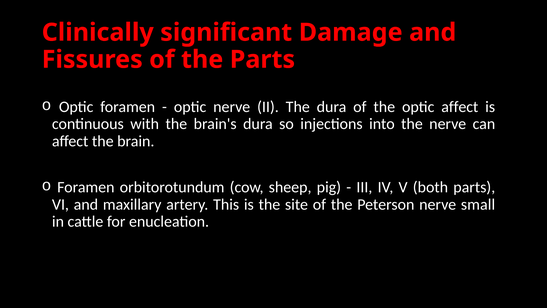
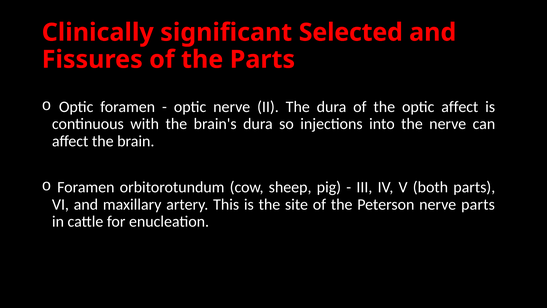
Damage: Damage -> Selected (351, 32)
nerve small: small -> parts (478, 204)
